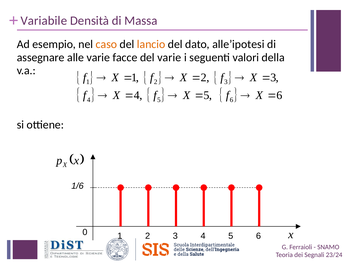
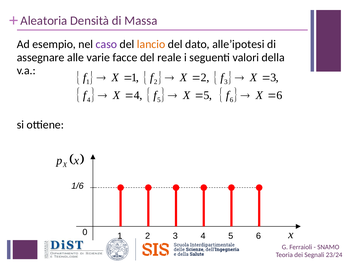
Variabile: Variabile -> Aleatoria (44, 21)
caso colour: orange -> purple (106, 44)
del varie: varie -> reale (169, 57)
